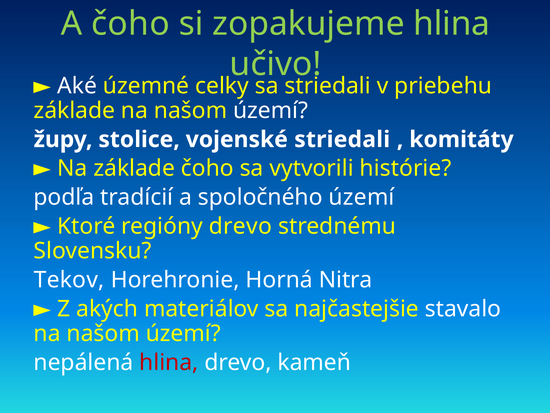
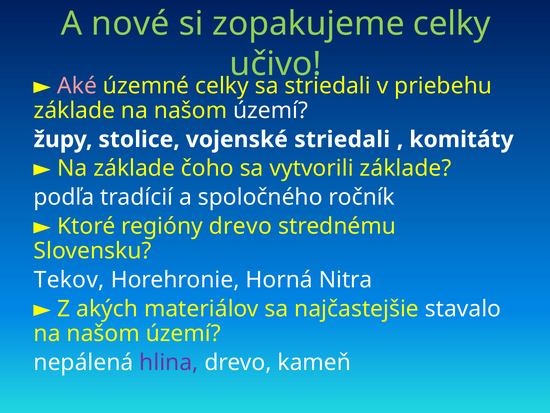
A čoho: čoho -> nové (130, 24)
zopakujeme hlina: hlina -> celky (452, 24)
Aké colour: white -> pink (77, 86)
vytvorili histórie: histórie -> základe (406, 168)
spoločného území: území -> ročník (362, 197)
hlina colour: red -> purple (169, 362)
